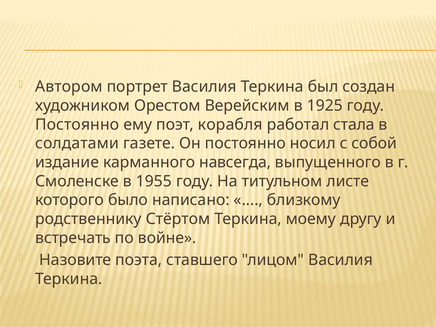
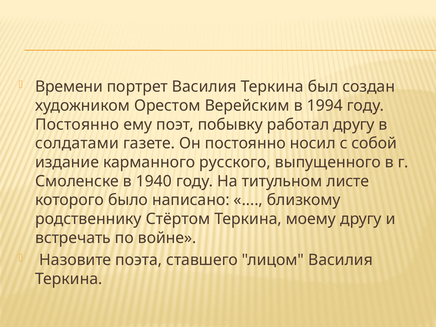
Автором: Автором -> Времени (69, 87)
1925: 1925 -> 1994 (325, 106)
корабля: корабля -> побывку (230, 125)
работал стала: стала -> другу (354, 125)
навсегда: навсегда -> русского (235, 162)
1955: 1955 -> 1940 (154, 181)
